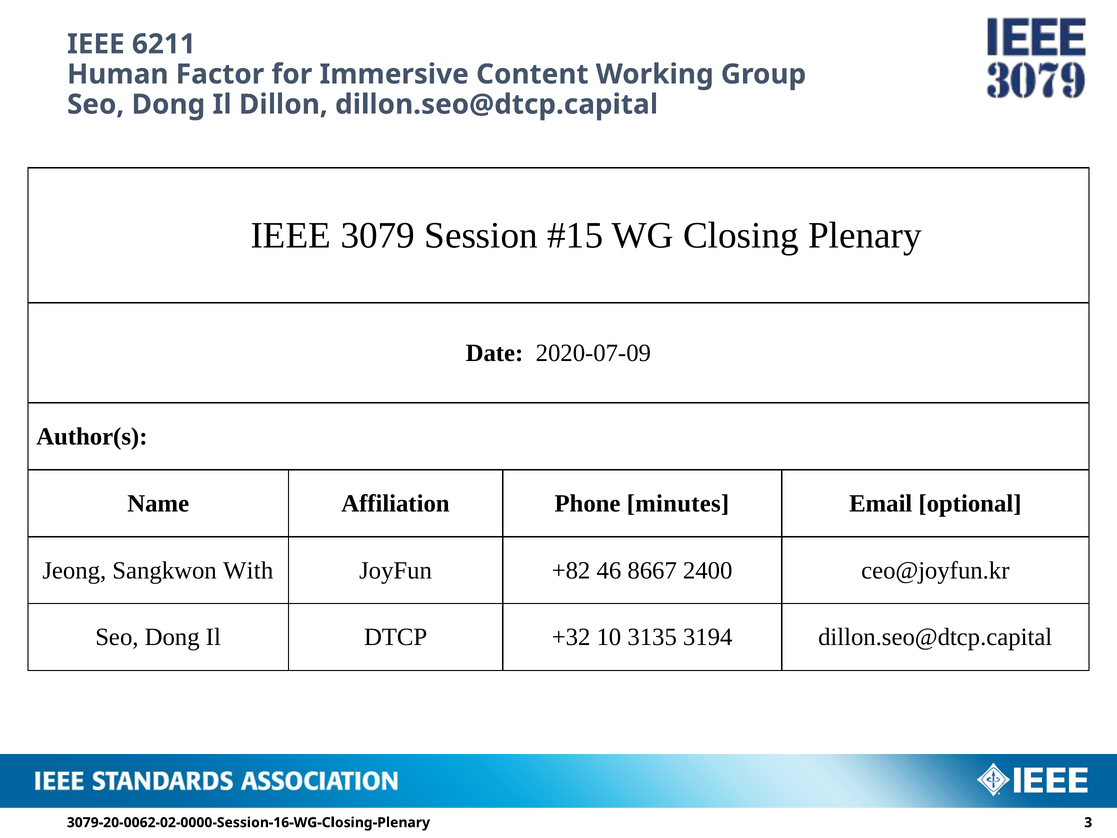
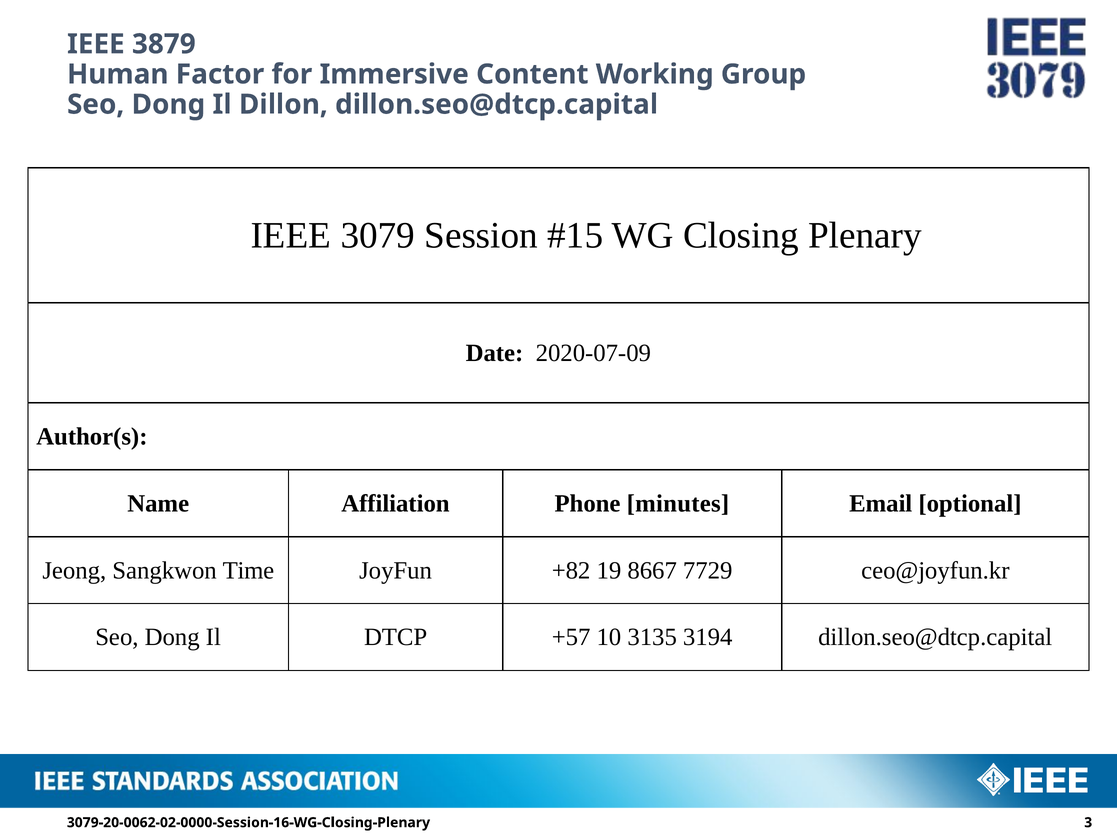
6211: 6211 -> 3879 (164, 44)
With: With -> Time (248, 570)
46: 46 -> 19 (609, 570)
2400: 2400 -> 7729 (708, 570)
+32: +32 -> +57 (571, 637)
